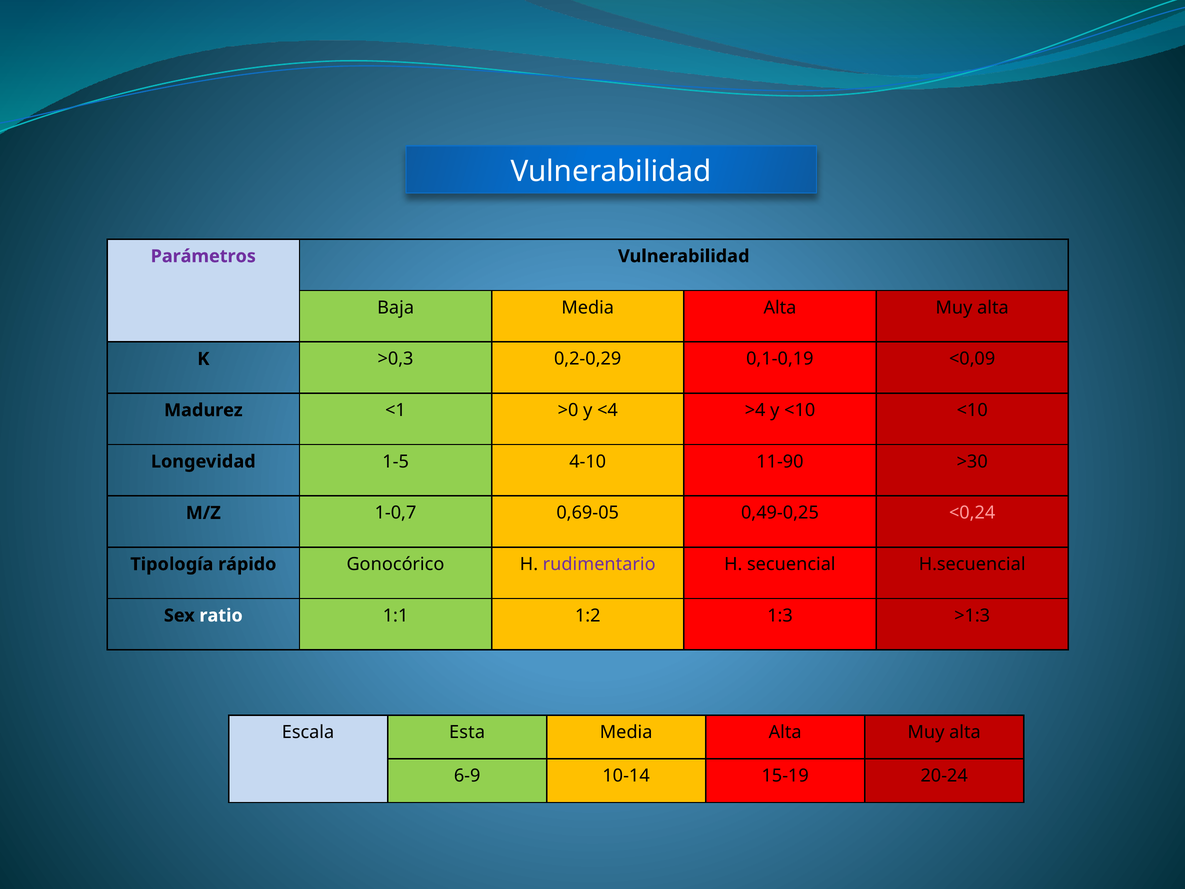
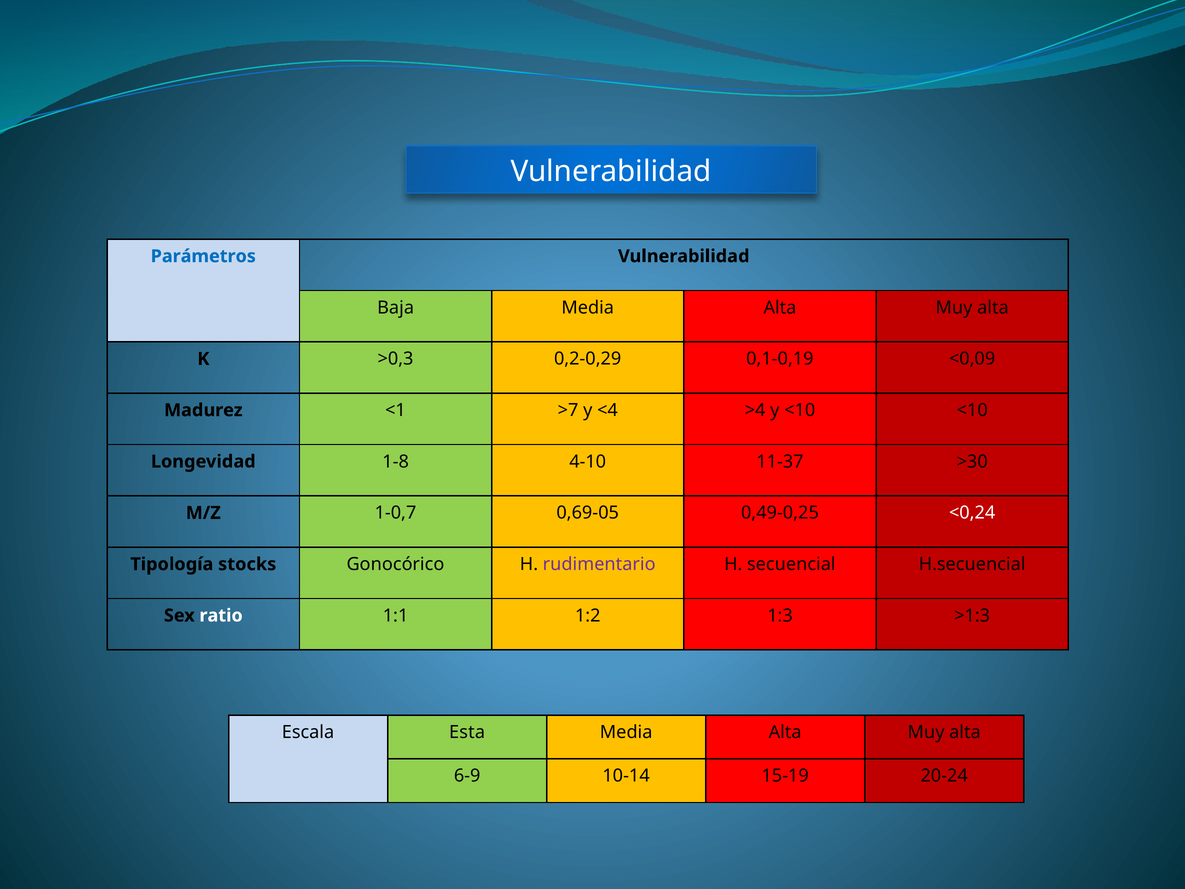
Parámetros colour: purple -> blue (203, 256)
>0: >0 -> >7 (568, 410)
1-5: 1-5 -> 1-8 (396, 461)
11-90: 11-90 -> 11-37 (780, 461)
<0,24 colour: pink -> white (972, 513)
rápido: rápido -> stocks (247, 564)
